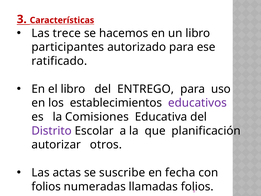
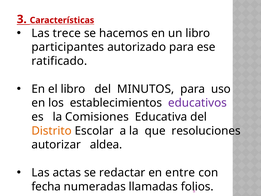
ENTREGO: ENTREGO -> MINUTOS (146, 89)
Distrito colour: purple -> orange (52, 131)
planificación: planificación -> resoluciones (206, 131)
otros: otros -> aldea (106, 145)
suscribe: suscribe -> redactar (122, 172)
fecha: fecha -> entre (180, 172)
folios: folios -> fecha (46, 186)
